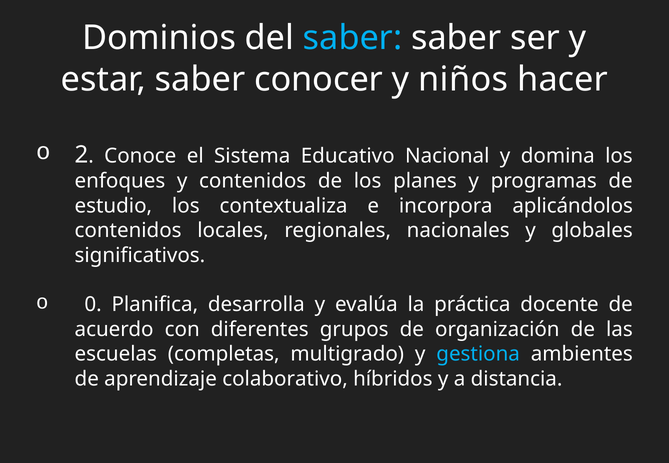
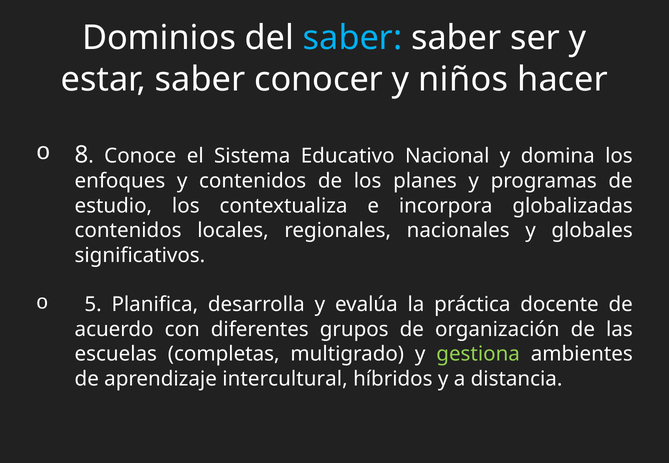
2: 2 -> 8 (81, 155)
aplicándolos: aplicándolos -> globalizadas (573, 206)
0: 0 -> 5 (93, 305)
gestiona colour: light blue -> light green (478, 354)
colaborativo: colaborativo -> intercultural (285, 379)
